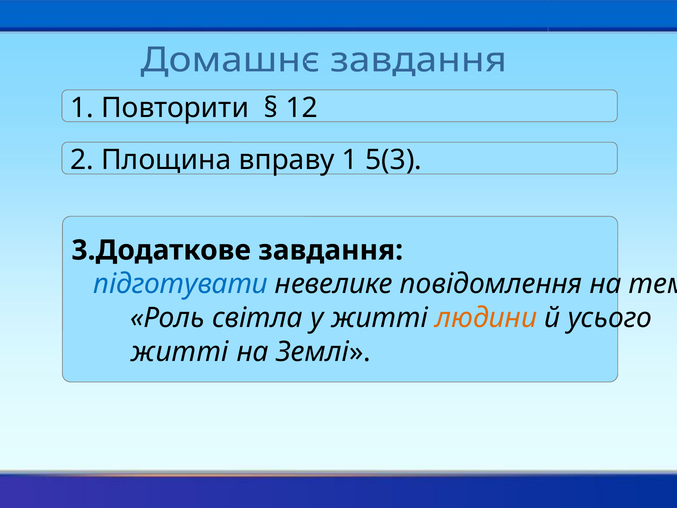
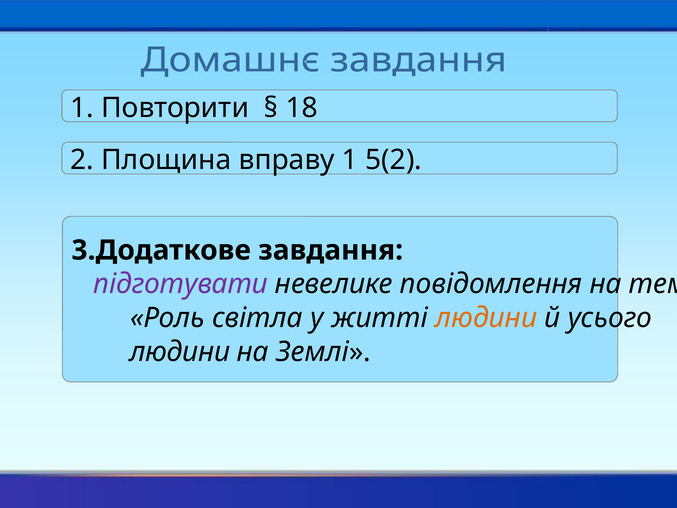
12: 12 -> 18 (302, 108)
5(3: 5(3 -> 5(2 (394, 160)
підготувати colour: blue -> purple (181, 284)
житті: житті -> людини (180, 352)
